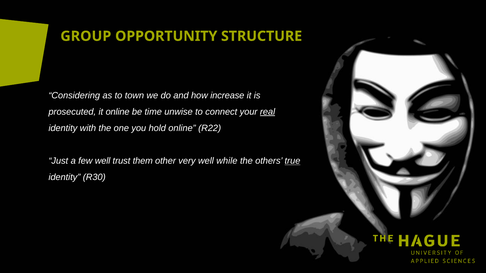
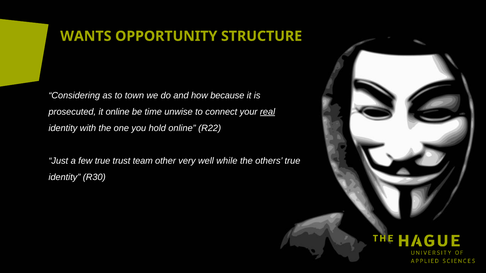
GROUP: GROUP -> WANTS (86, 36)
increase: increase -> because (227, 96)
few well: well -> true (103, 161)
them: them -> team (143, 161)
true underline: present -> none (292, 161)
